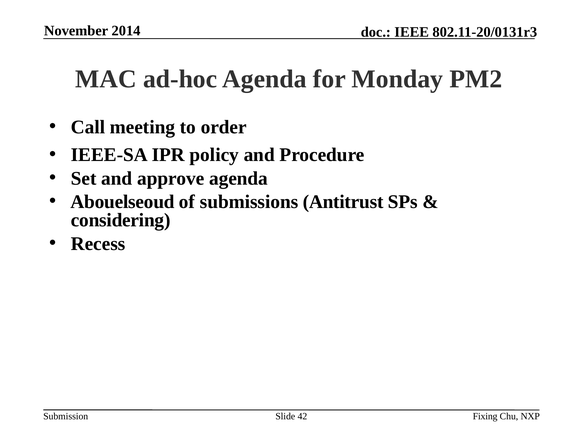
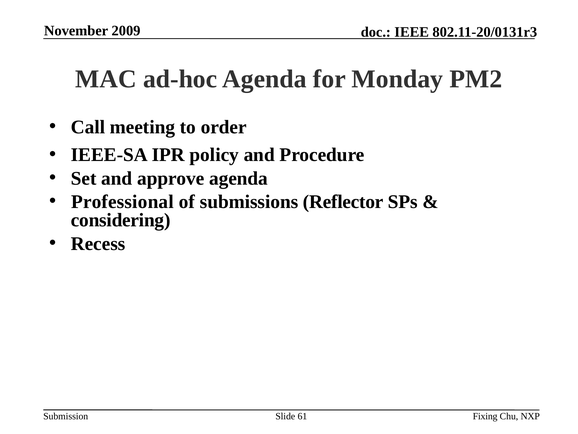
2014: 2014 -> 2009 (126, 31)
Abouelseoud: Abouelseoud -> Professional (122, 202)
Antitrust: Antitrust -> Reflector (343, 202)
42: 42 -> 61 (302, 416)
